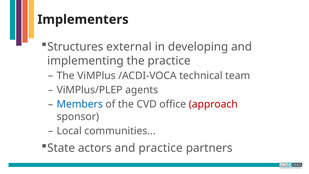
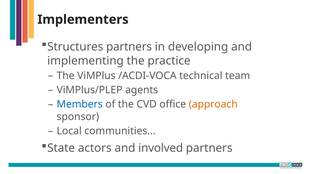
Structures external: external -> partners (129, 47)
approach colour: red -> orange (213, 104)
and practice: practice -> involved (161, 148)
